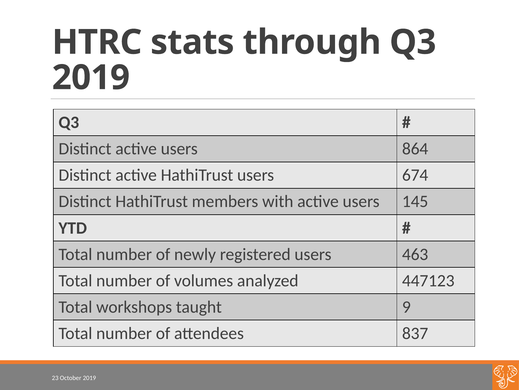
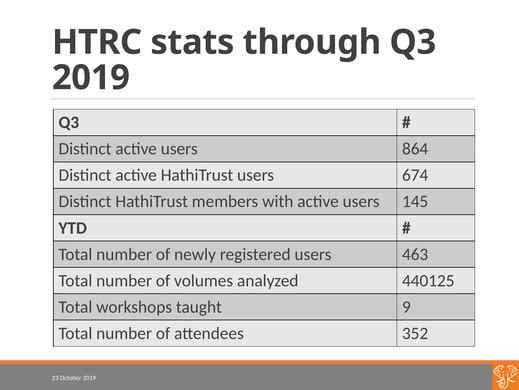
447123: 447123 -> 440125 (428, 280)
837: 837 -> 352 (415, 333)
